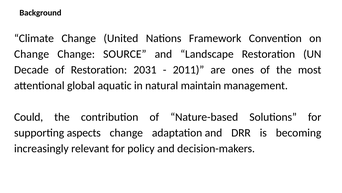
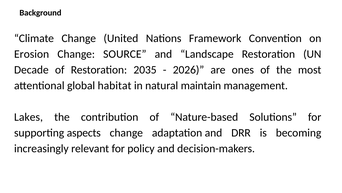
Change: Change -> Erosion (32, 54)
2031: 2031 -> 2035 (145, 70)
2011: 2011 -> 2026 (188, 70)
aquatic: aquatic -> habitat (115, 85)
Could: Could -> Lakes (29, 117)
